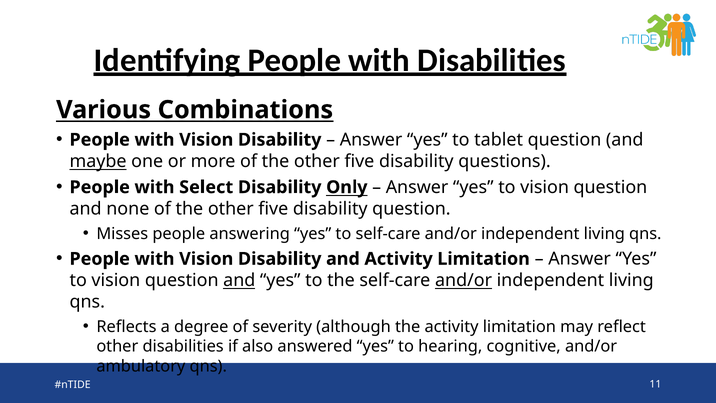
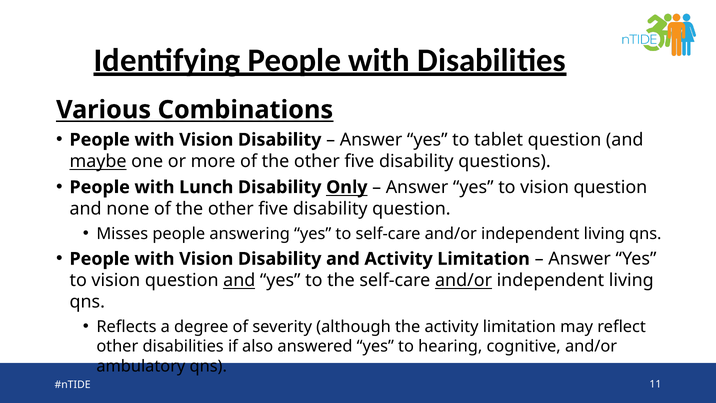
Select: Select -> Lunch (206, 187)
